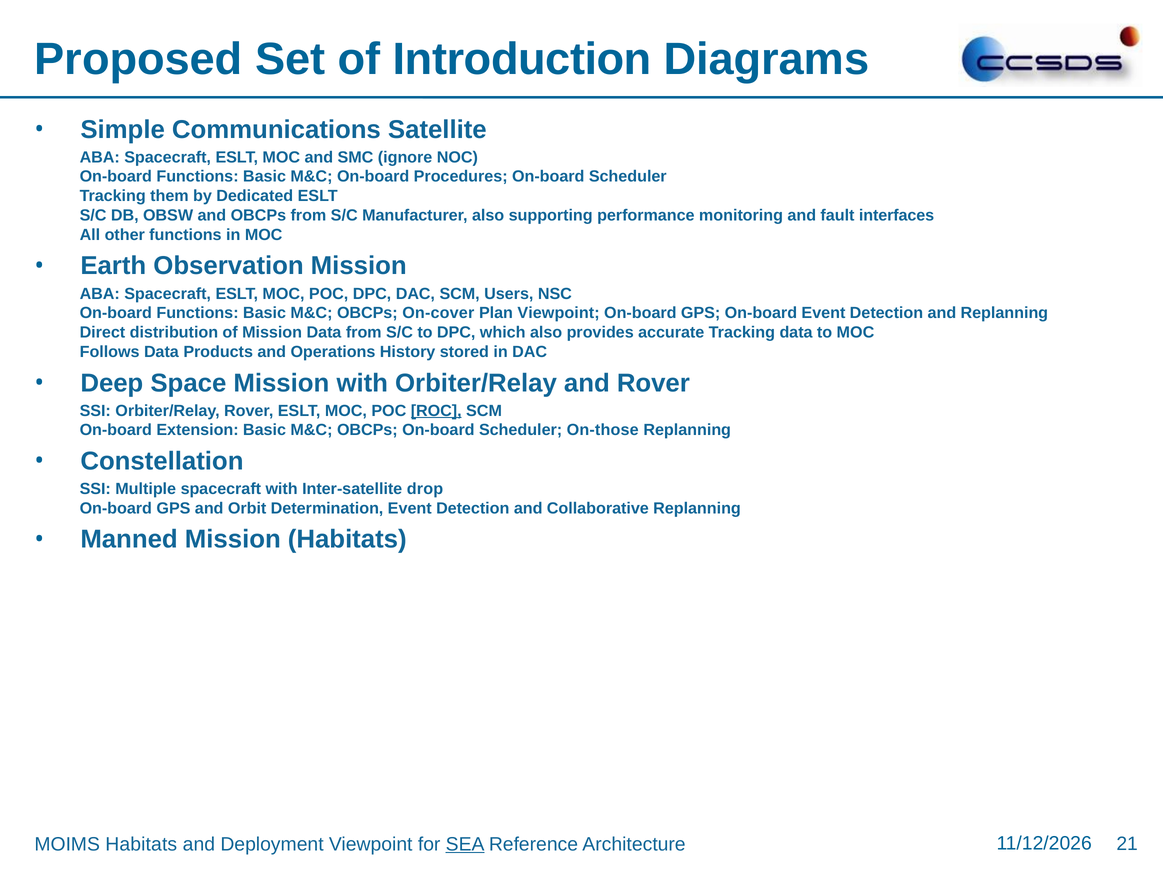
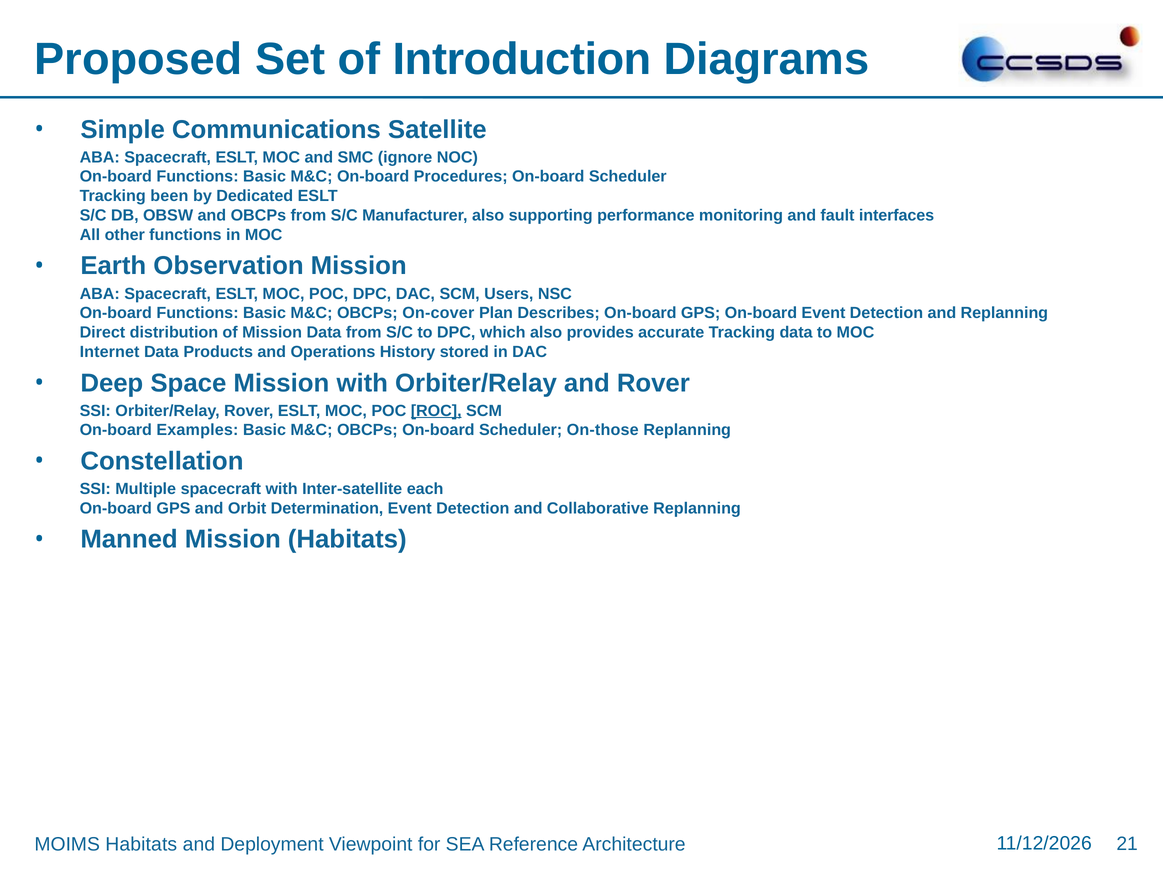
them: them -> been (169, 196)
Plan Viewpoint: Viewpoint -> Describes (559, 313)
Follows: Follows -> Internet (110, 352)
Extension: Extension -> Examples (197, 430)
drop: drop -> each (425, 489)
SEA underline: present -> none (465, 844)
